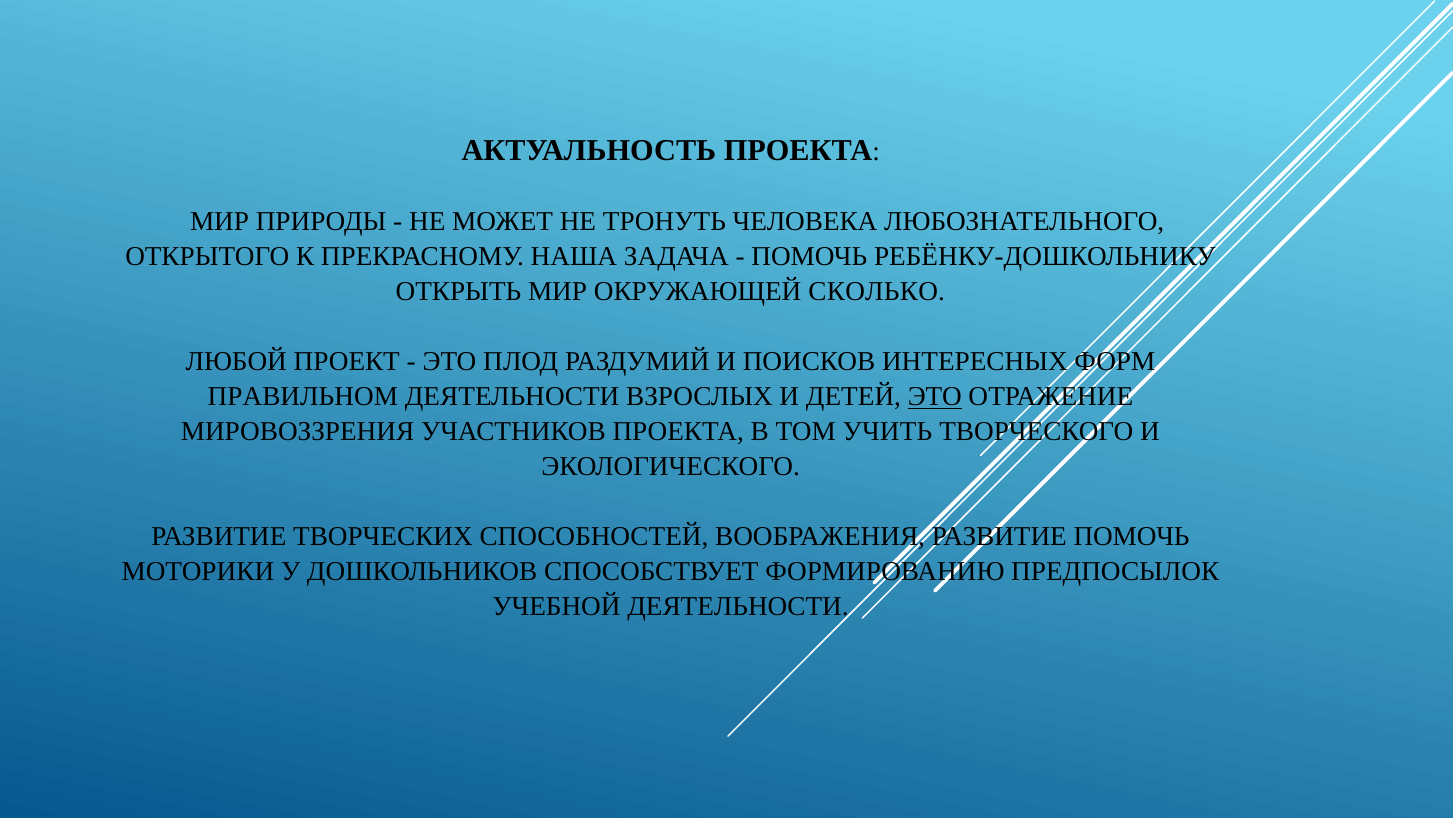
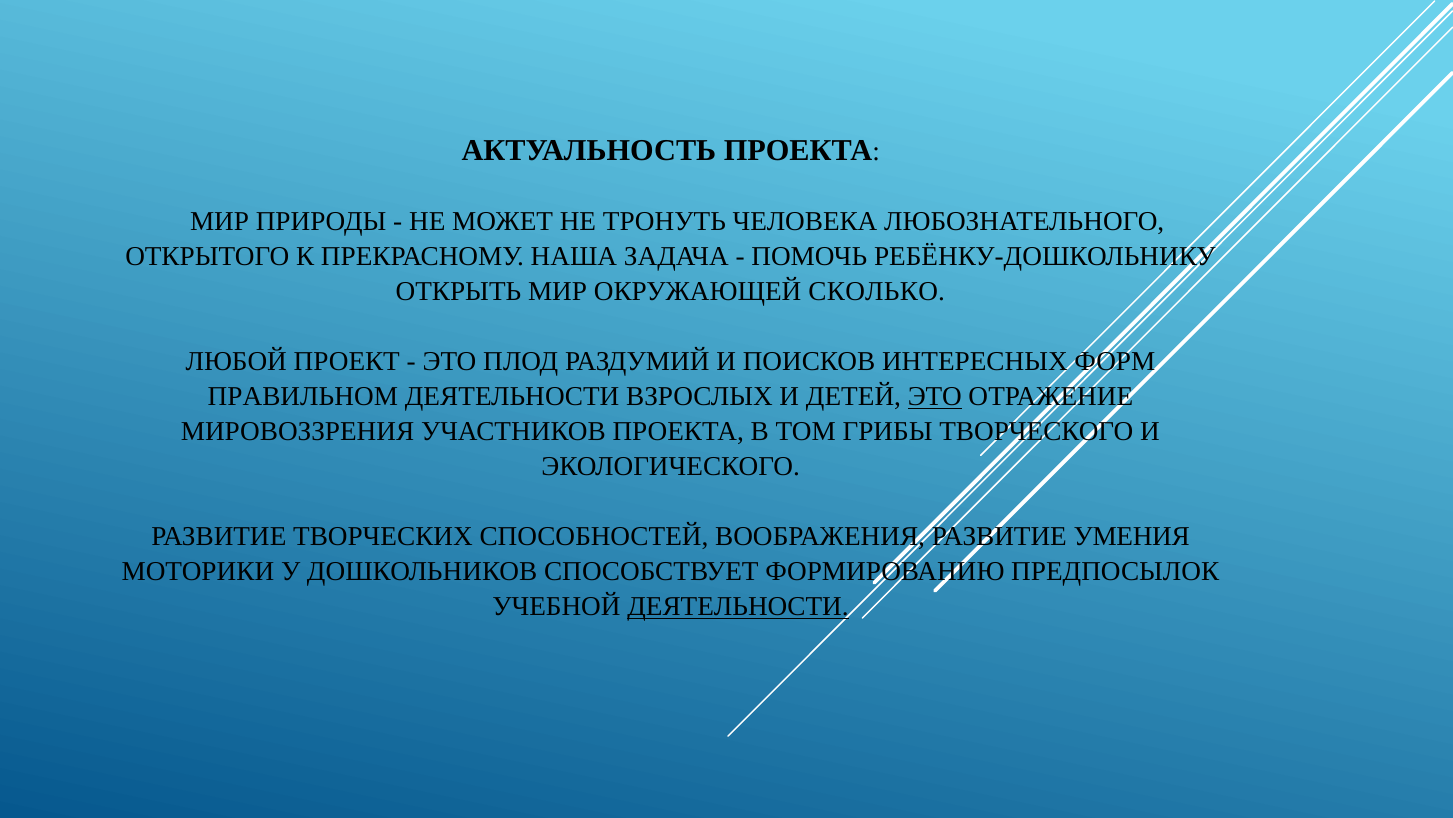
УЧИТЬ: УЧИТЬ -> ГРИБЫ (888, 431)
РАЗВИТИЕ ПОМОЧЬ: ПОМОЧЬ -> УМЕНИЯ (1132, 536)
ДЕЯТЕЛЬНОСТИ underline: none -> present (738, 606)
